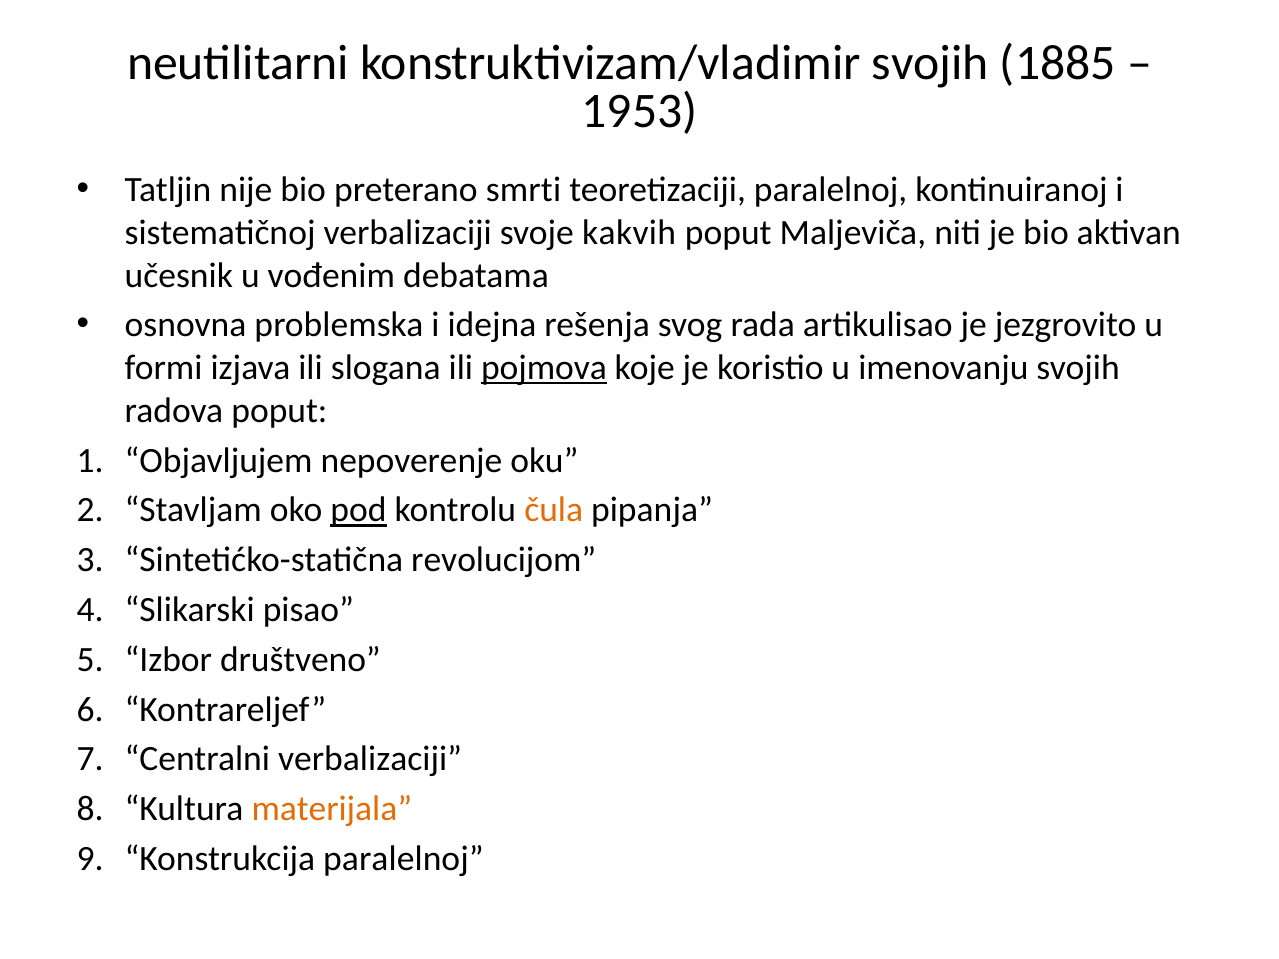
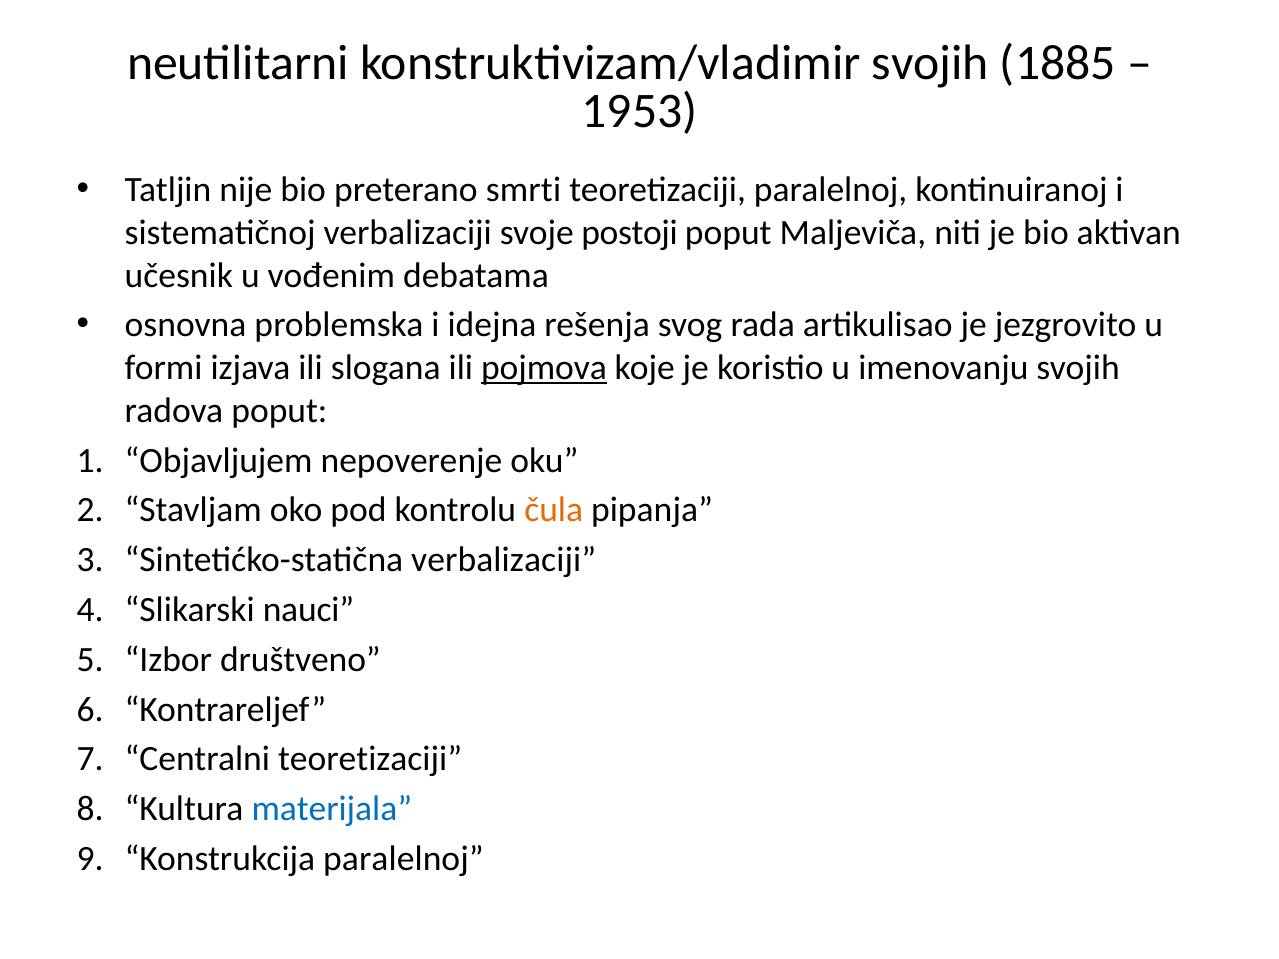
kakvih: kakvih -> postoji (630, 233)
pod underline: present -> none (358, 510)
Sintetićko-statična revolucijom: revolucijom -> verbalizaciji (504, 560)
pisao: pisao -> nauci (308, 610)
Centralni verbalizaciji: verbalizaciji -> teoretizaciji (370, 759)
materijala colour: orange -> blue (332, 809)
